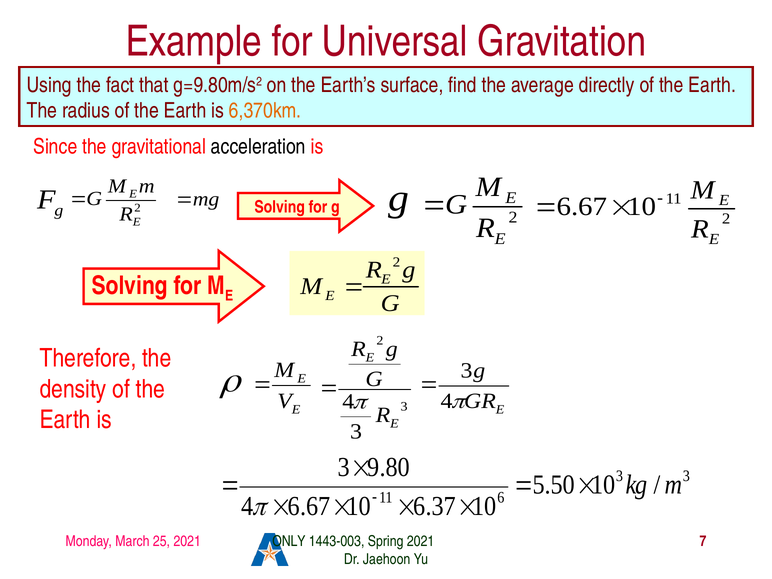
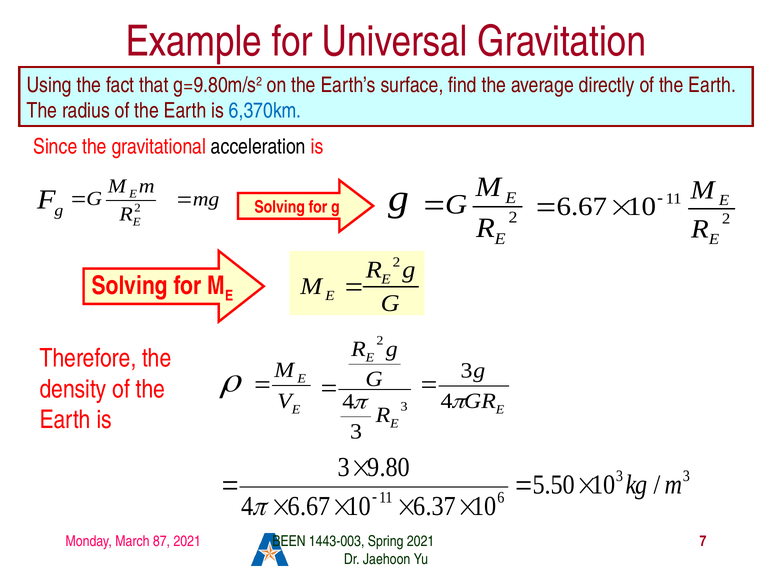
6,370km colour: orange -> blue (265, 111)
25: 25 -> 87 (161, 541)
ONLY: ONLY -> BEEN (289, 541)
